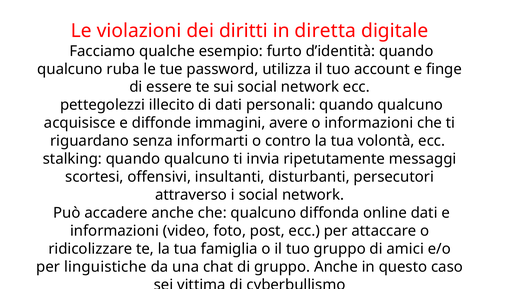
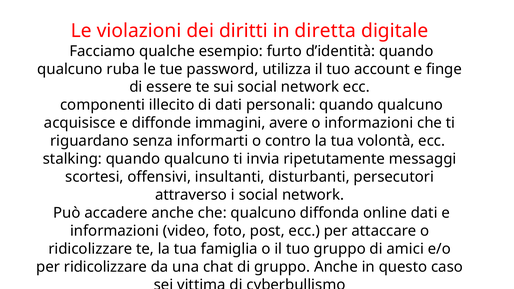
pettegolezzi: pettegolezzi -> componenti (103, 105)
per linguistiche: linguistiche -> ridicolizzare (105, 267)
